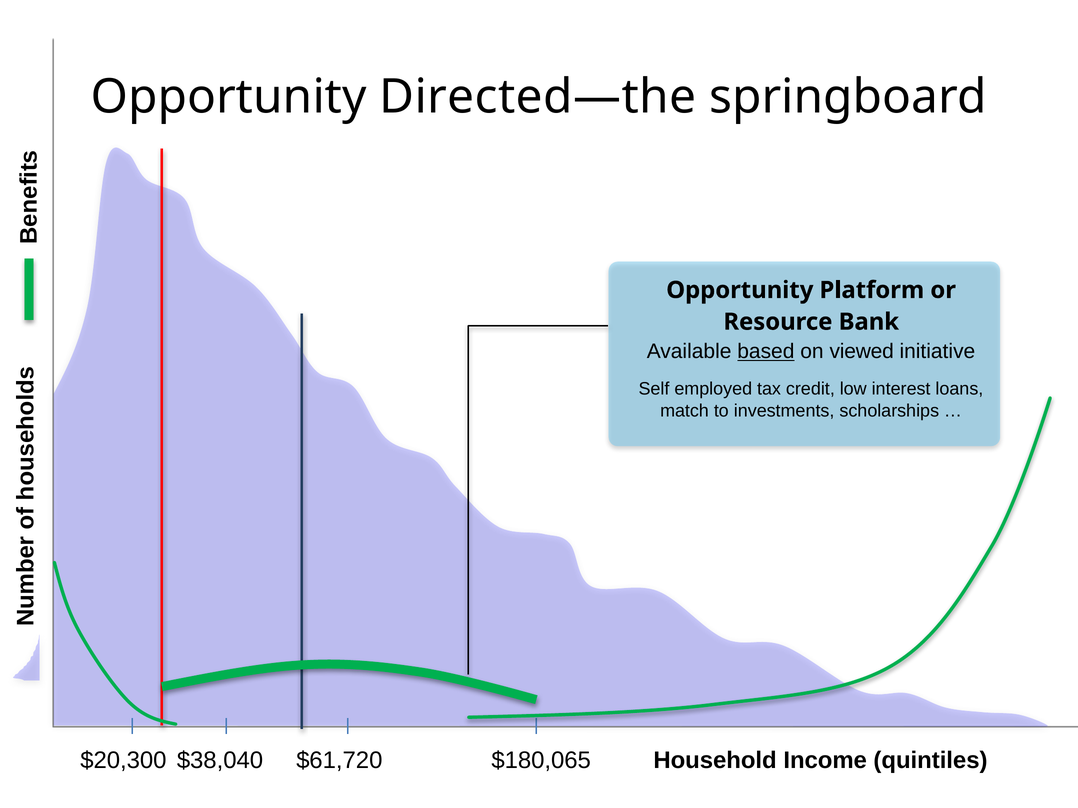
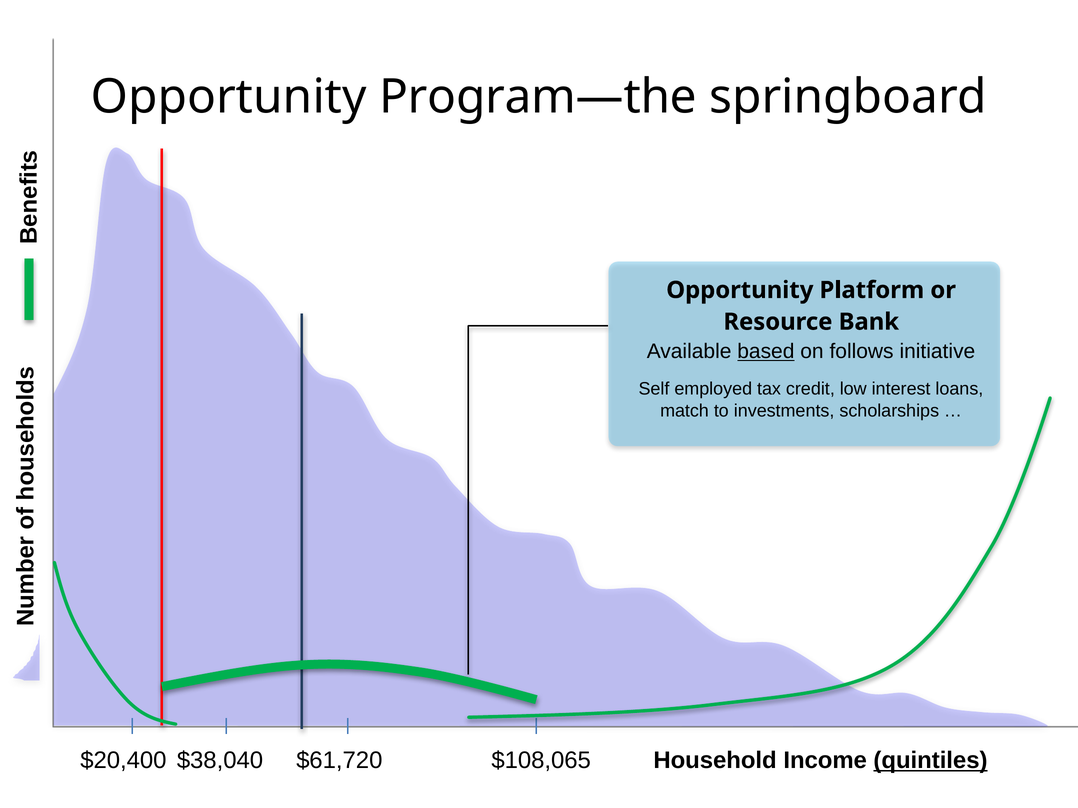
Directed—the: Directed—the -> Program—the (538, 97)
viewed: viewed -> follows (862, 352)
$20,300: $20,300 -> $20,400 (123, 761)
$180,065: $180,065 -> $108,065 (541, 761)
quintiles underline: none -> present (931, 761)
